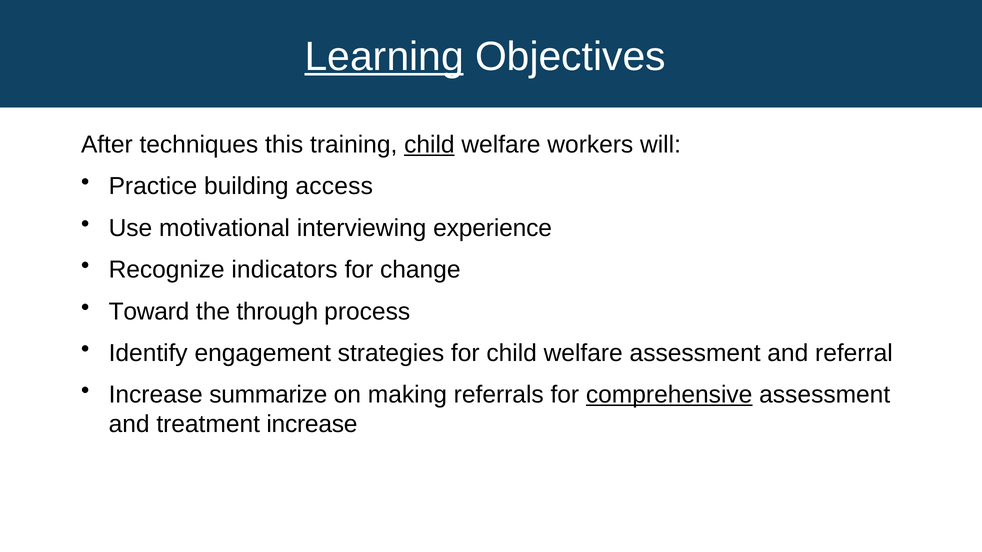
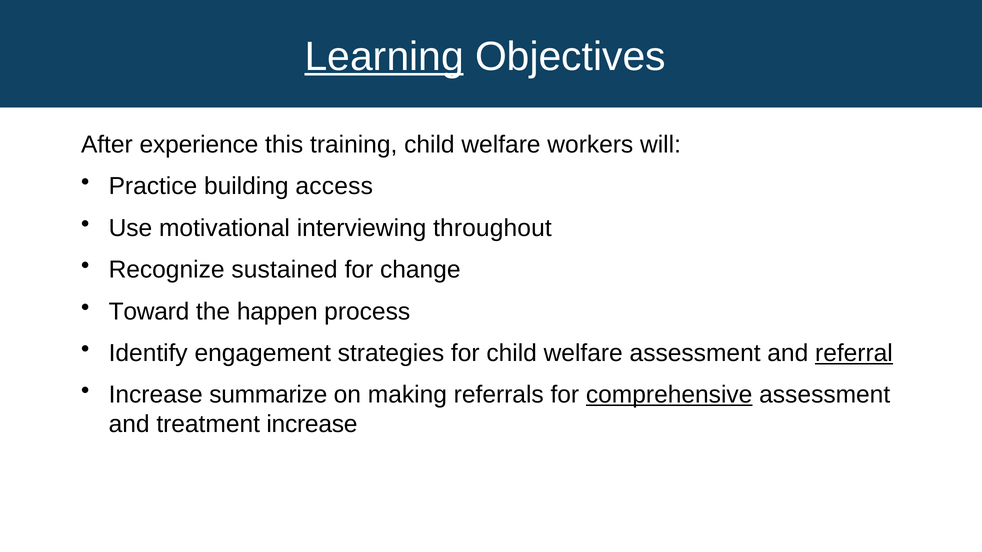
techniques: techniques -> experience (199, 145)
child underline: present -> none (429, 145)
experience: experience -> throughout (492, 228)
indicators: indicators -> sustained (285, 270)
through: through -> happen (277, 312)
referral underline: none -> present (854, 353)
